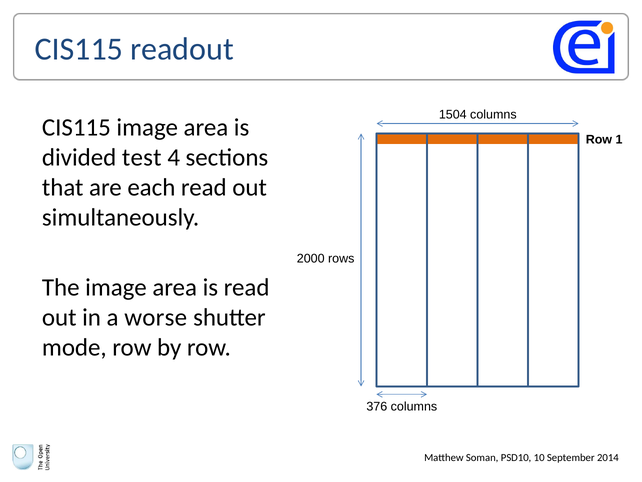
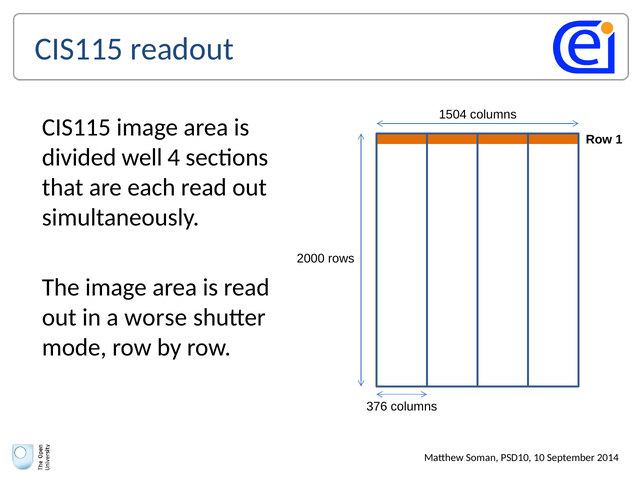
test: test -> well (142, 157)
